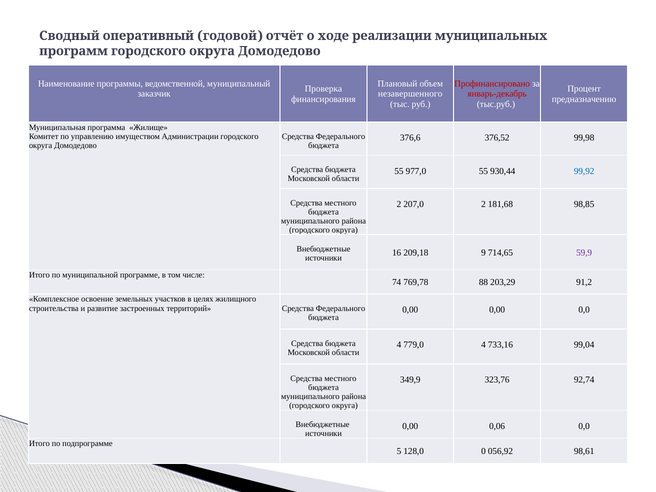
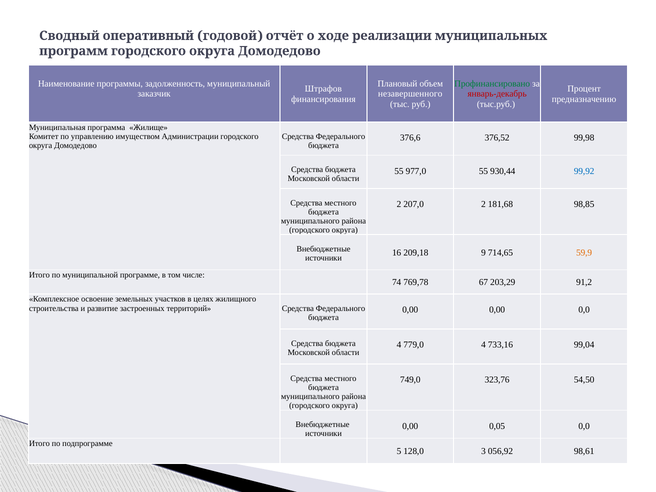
ведомственной: ведомственной -> задолженность (175, 84)
Профинансировано colour: red -> green (492, 84)
Проверка: Проверка -> Штрафов (323, 89)
59,9 colour: purple -> orange (584, 252)
88: 88 -> 67 (483, 282)
349,9: 349,9 -> 749,0 (410, 380)
92,74: 92,74 -> 54,50 (584, 380)
0,06: 0,06 -> 0,05 (497, 426)
0: 0 -> 3 (484, 451)
